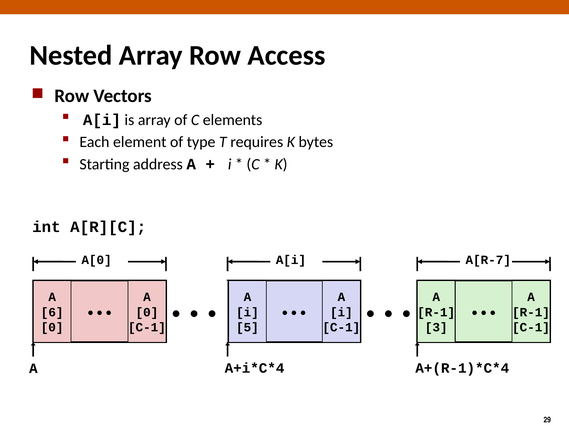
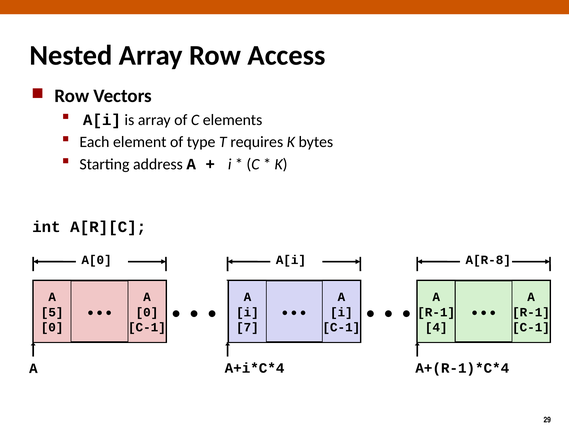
A[R-7: A[R-7 -> A[R-8 (488, 260)
6: 6 -> 5 (52, 312)
5: 5 -> 7 (247, 327)
3: 3 -> 4 (436, 327)
